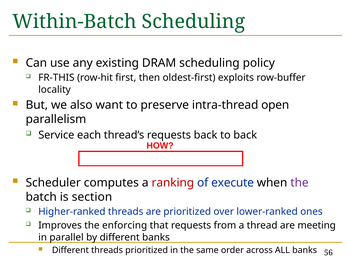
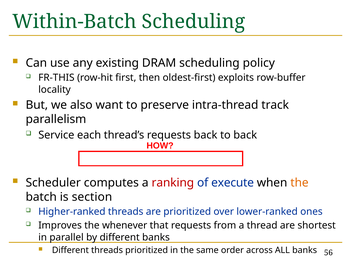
open: open -> track (275, 105)
the colour: purple -> orange (299, 182)
enforcing: enforcing -> whenever (125, 225)
meeting: meeting -> shortest (317, 225)
